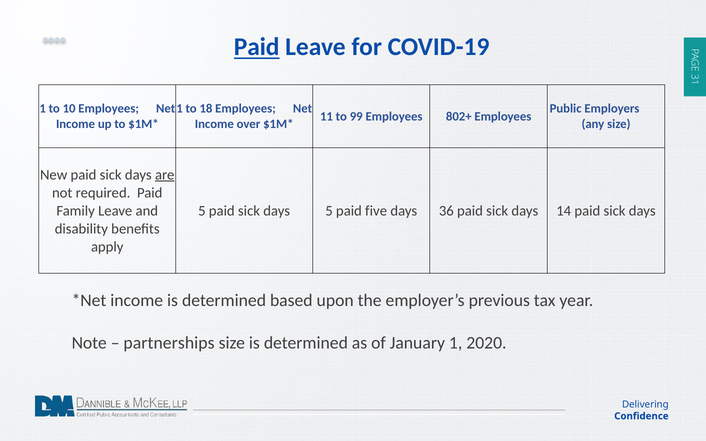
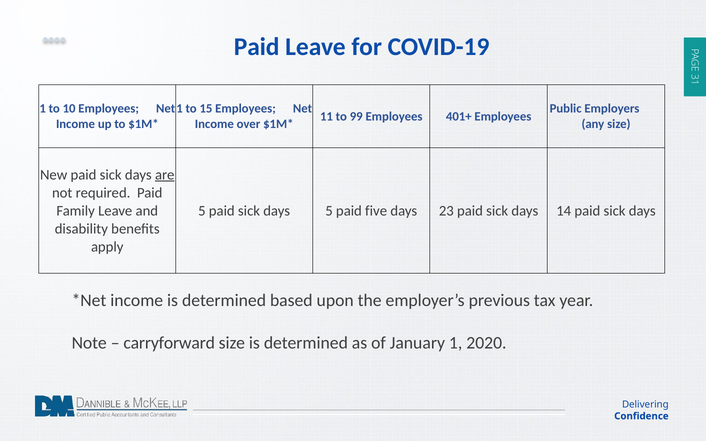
Paid underline: present -> none (257, 47)
18: 18 -> 15 (206, 109)
802+: 802+ -> 401+ (459, 116)
36: 36 -> 23 (446, 211)
partnerships: partnerships -> carryforward (169, 343)
